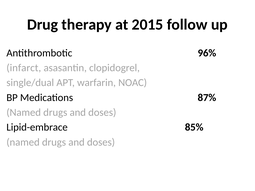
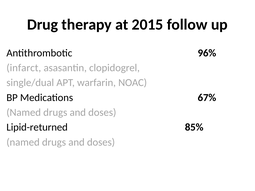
87%: 87% -> 67% (207, 98)
Lipid-embrace: Lipid-embrace -> Lipid-returned (37, 127)
